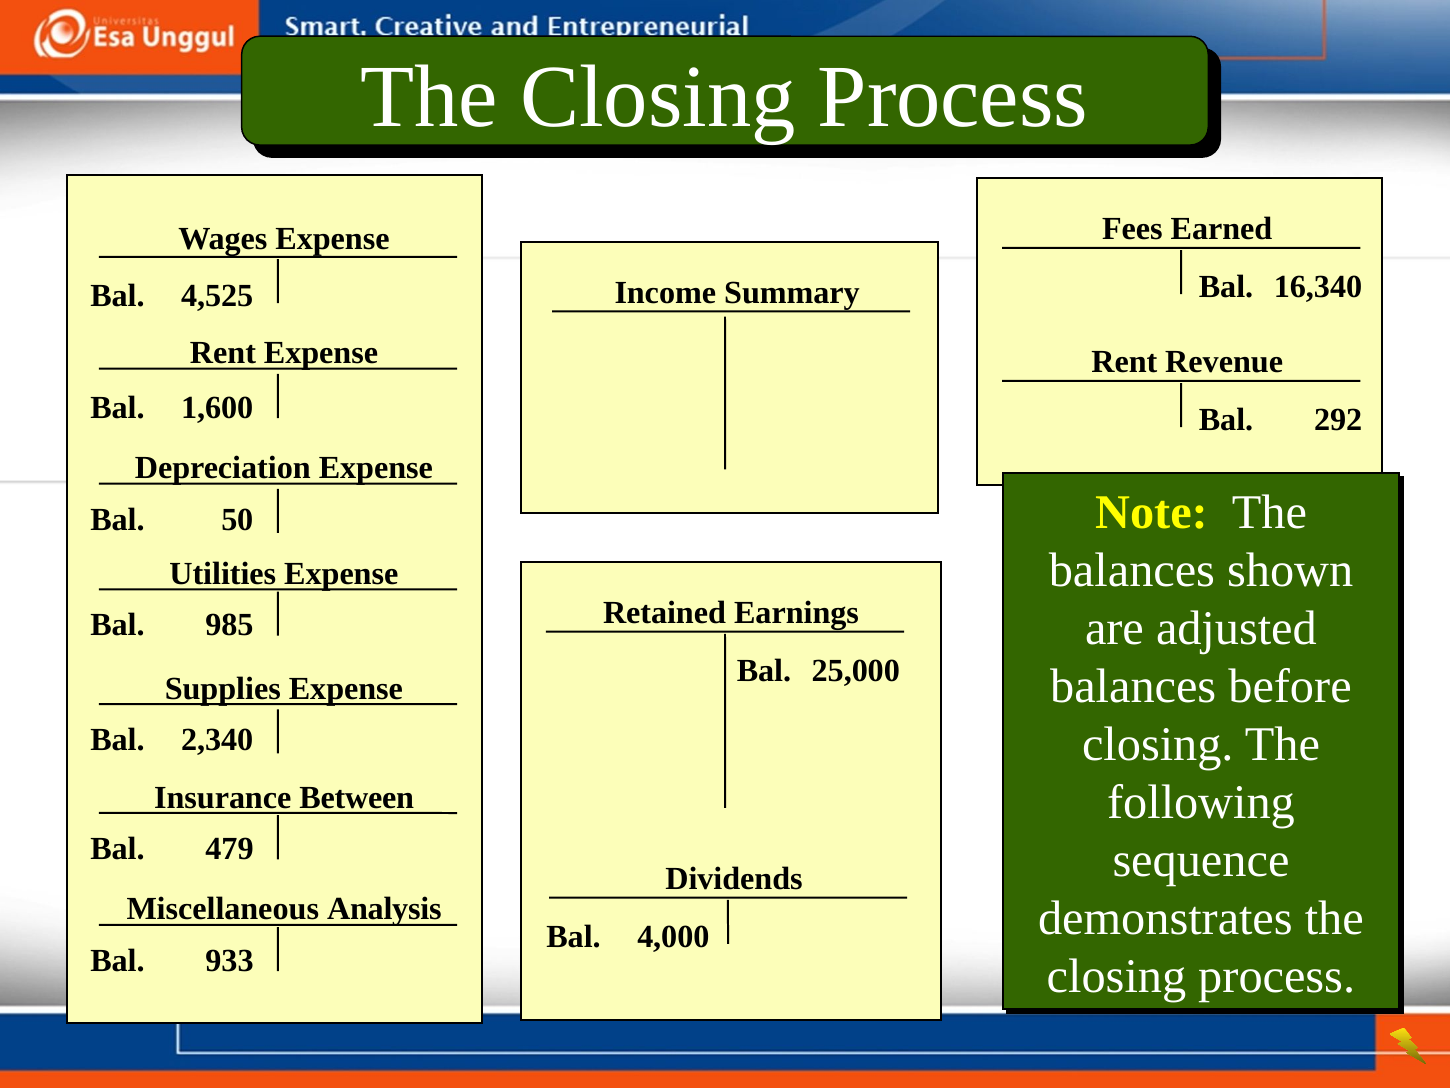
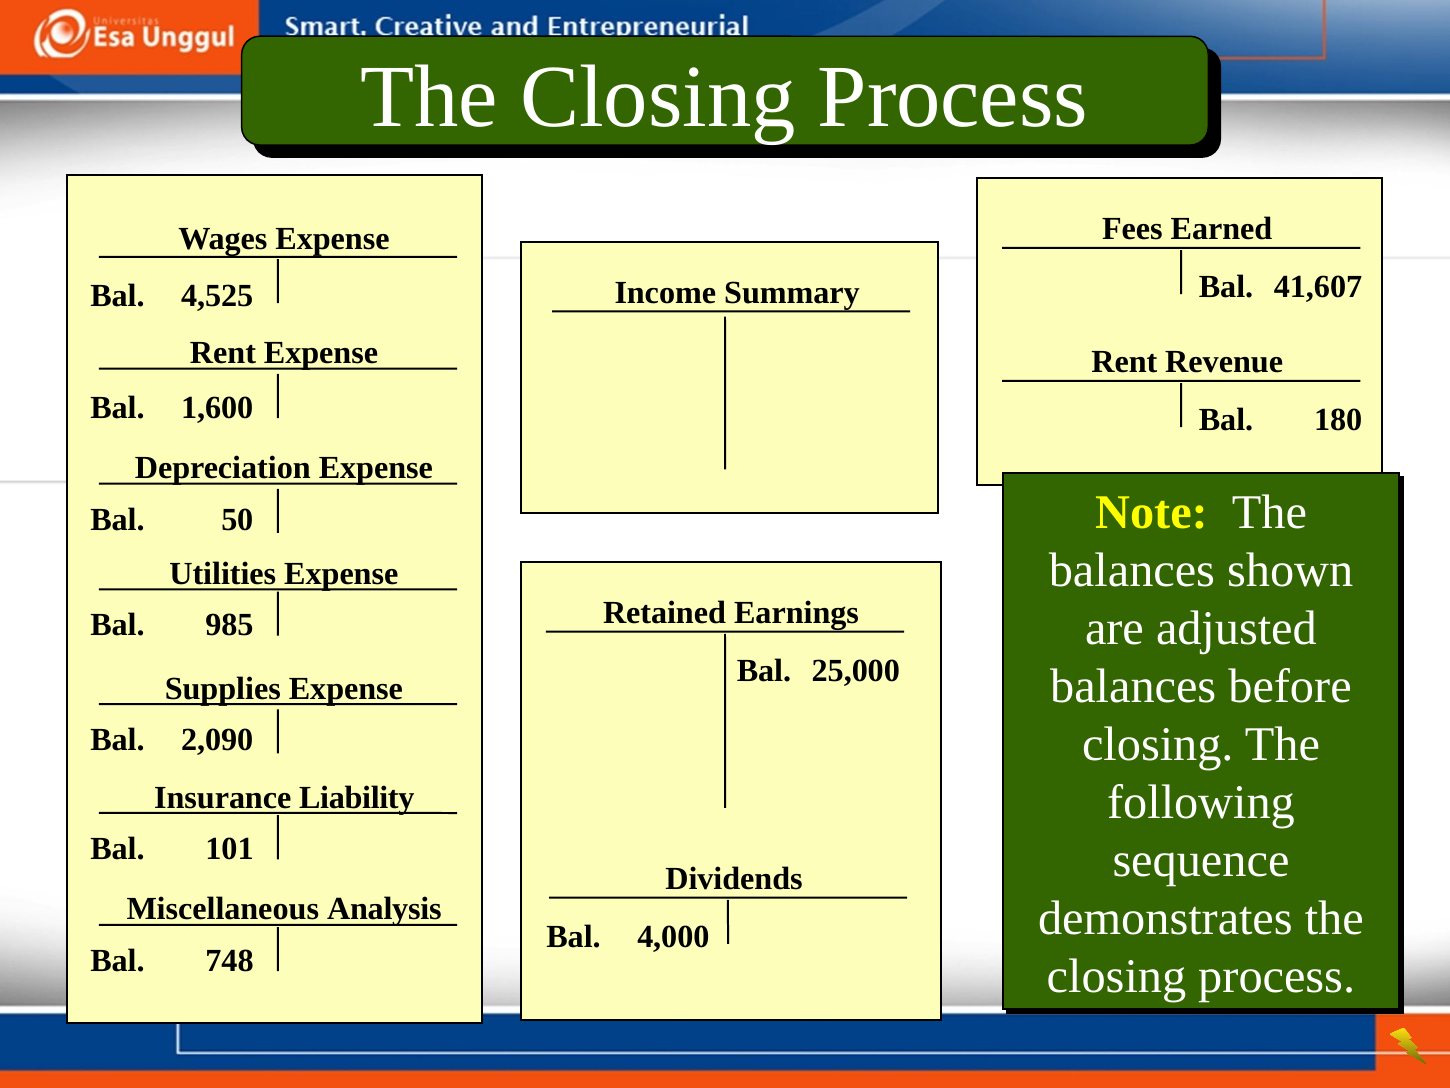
16,340: 16,340 -> 41,607 (1318, 287)
292: 292 -> 180 (1338, 420)
2,340: 2,340 -> 2,090 (217, 740)
Between: Between -> Liability (357, 797)
479: 479 -> 101 (230, 848)
933: 933 -> 748 (230, 960)
